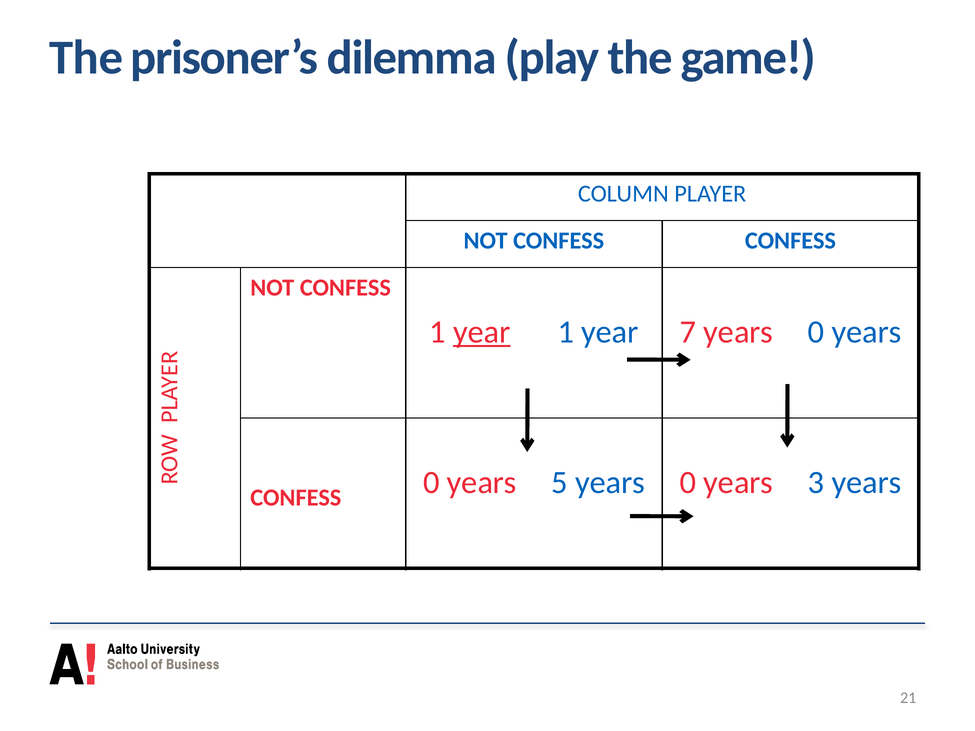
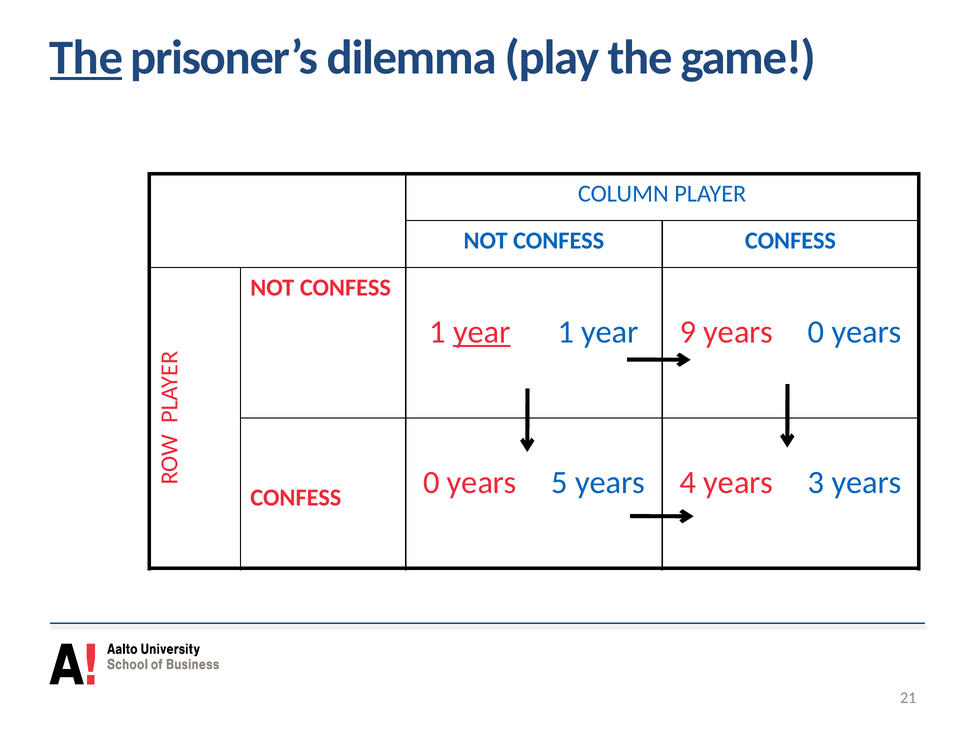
The underline: none -> present (86, 58)
7: 7 -> 9 (688, 332)
5 years 0: 0 -> 4 (688, 483)
